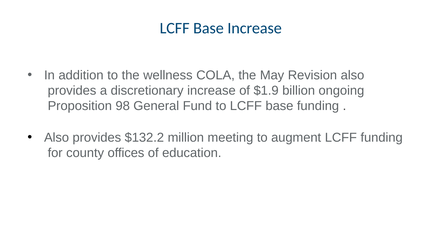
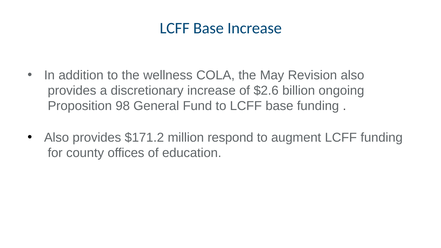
$1.9: $1.9 -> $2.6 (266, 91)
$132.2: $132.2 -> $171.2 (144, 138)
meeting: meeting -> respond (230, 138)
